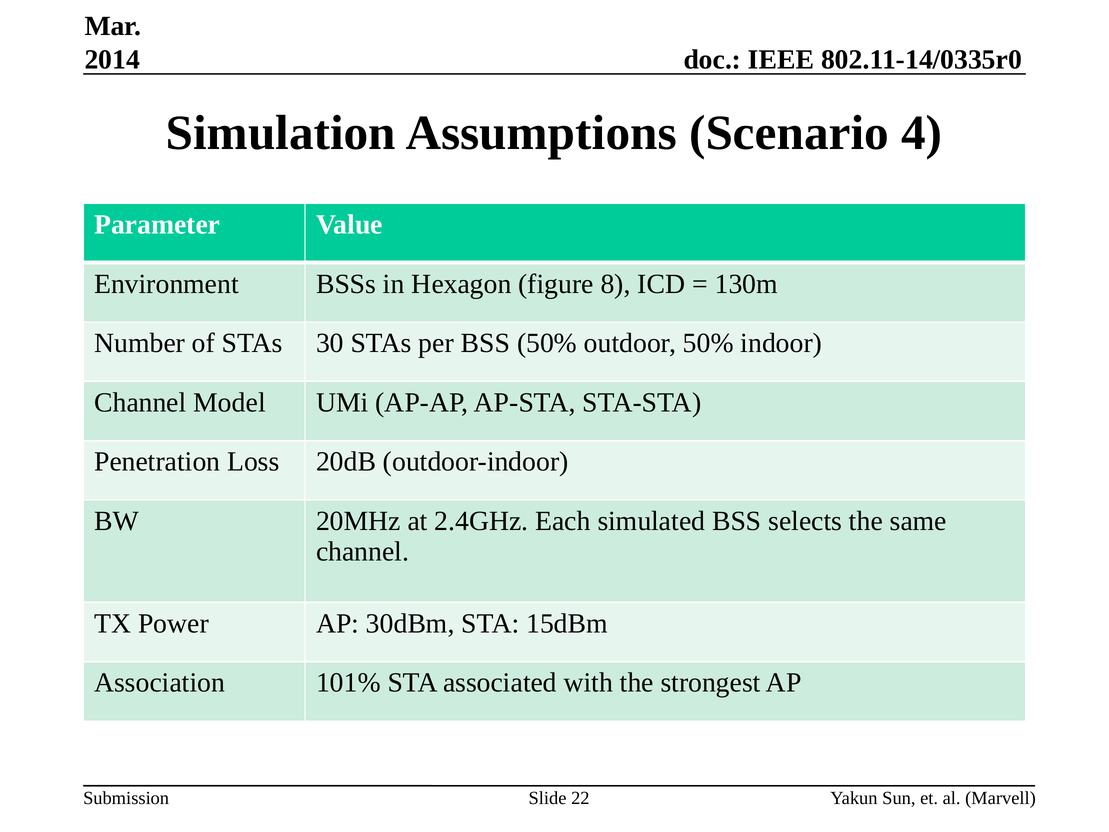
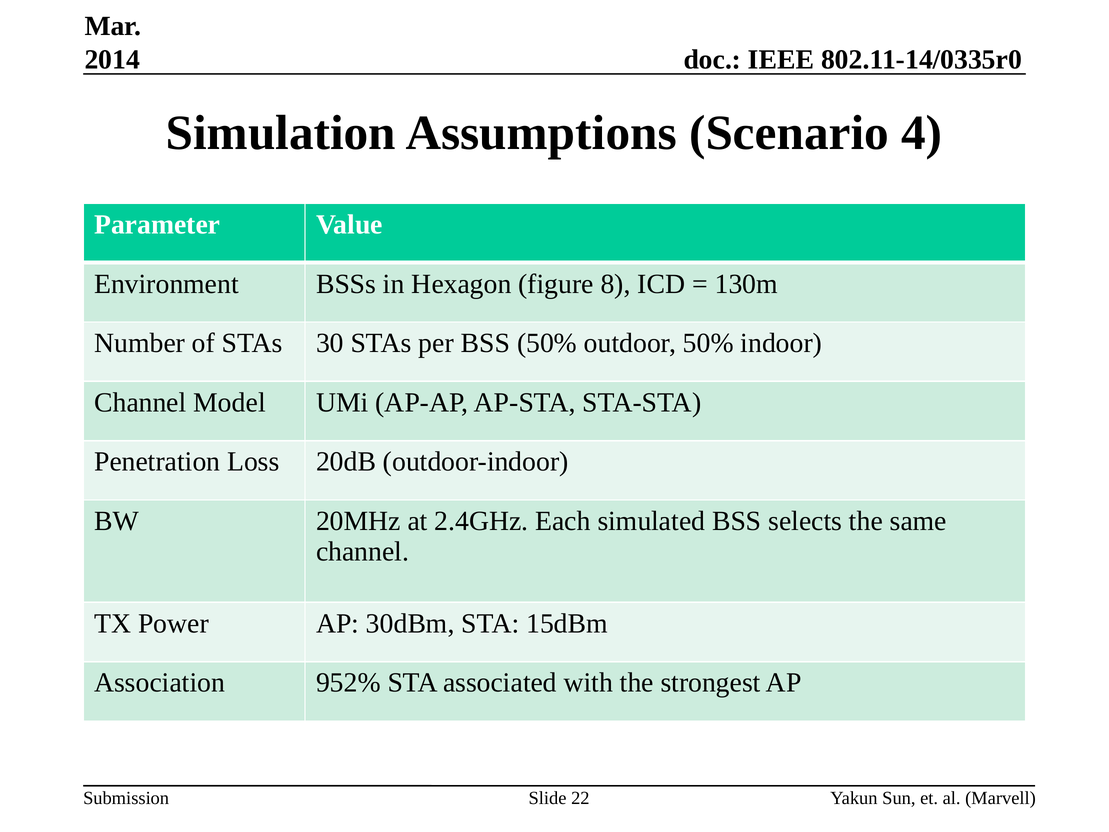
101%: 101% -> 952% (348, 683)
